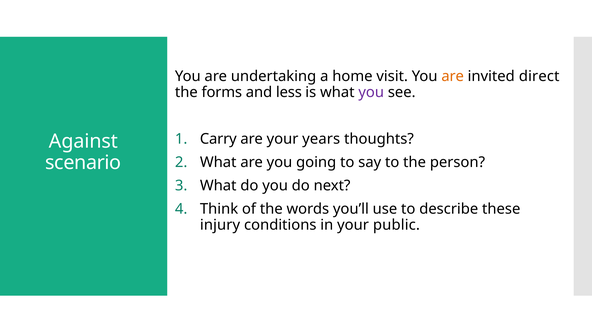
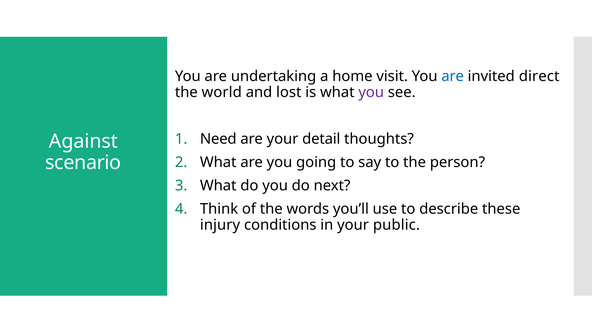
are colour: orange -> blue (453, 76)
forms: forms -> world (222, 92)
less: less -> lost (289, 92)
Carry: Carry -> Need (218, 139)
years: years -> detail (321, 139)
